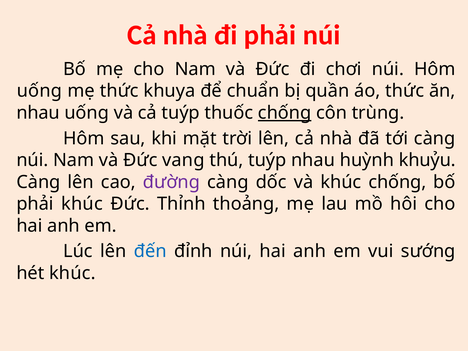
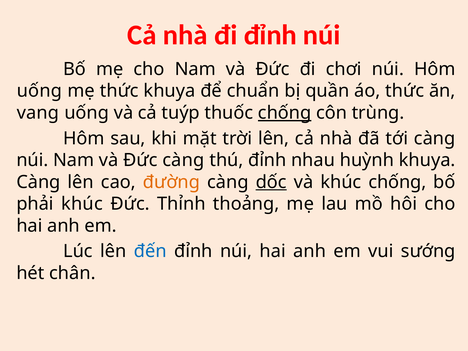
đi phải: phải -> đỉnh (270, 35)
nhau: nhau -> vang (38, 113)
Đức vang: vang -> càng (183, 160)
thú tuýp: tuýp -> đỉnh (267, 160)
huỳnh khuỷu: khuỷu -> khuya (427, 160)
đường colour: purple -> orange (172, 182)
dốc underline: none -> present (271, 182)
hét khúc: khúc -> chân (72, 273)
